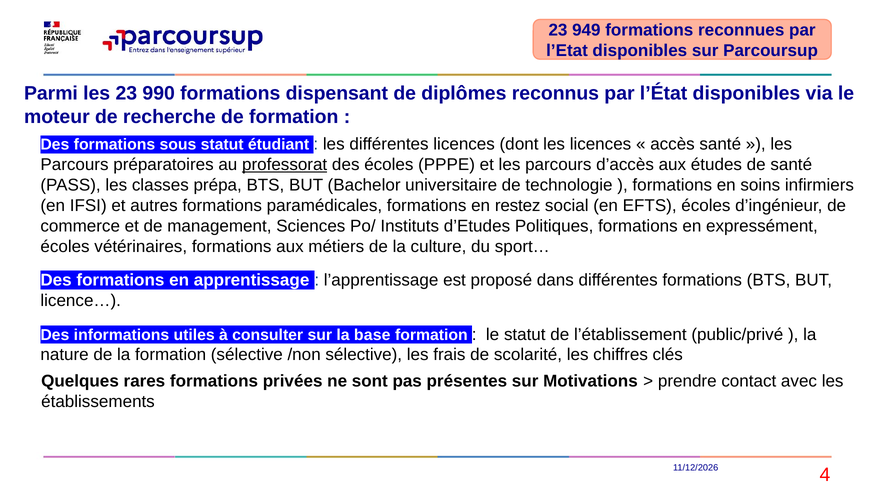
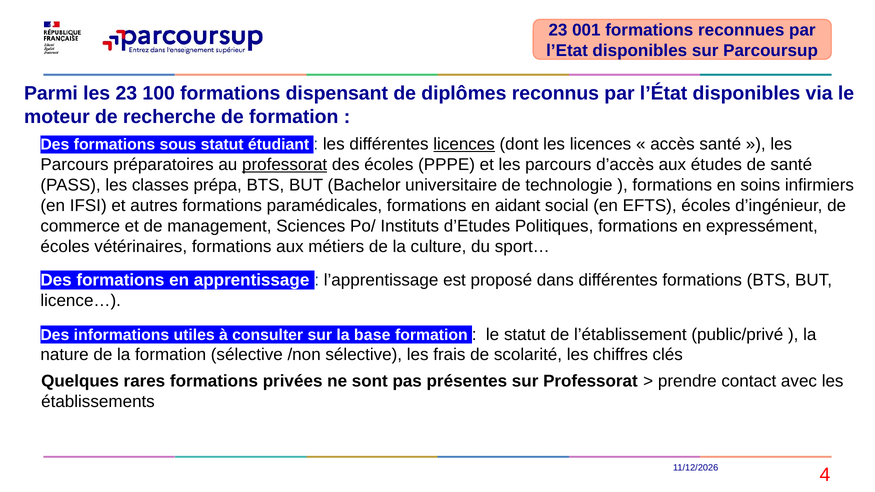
949: 949 -> 001 (586, 30)
990: 990 -> 100 (159, 93)
licences underline: none -> present (464, 144)
restez: restez -> aidant (518, 206)
sur Motivations: Motivations -> Professorat (590, 382)
